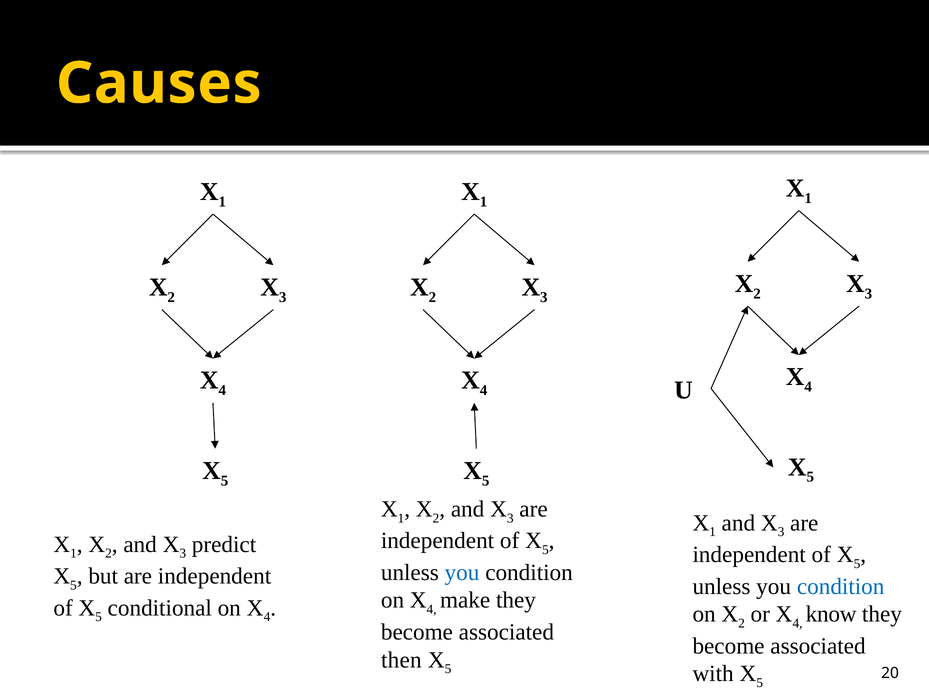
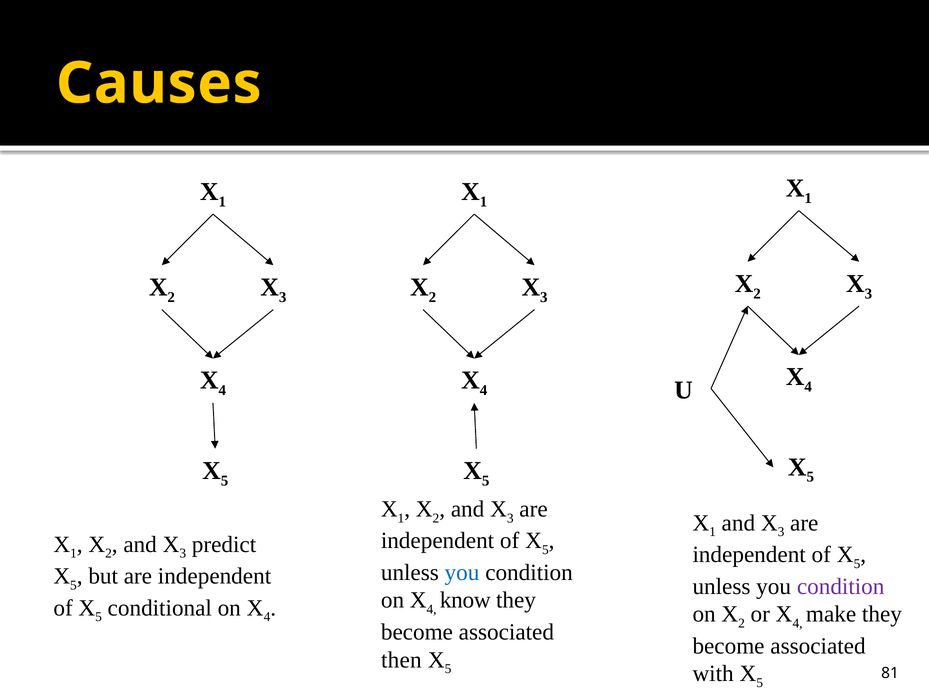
condition colour: blue -> purple (841, 586)
make: make -> know (465, 600)
know: know -> make (831, 614)
20: 20 -> 81 (890, 673)
